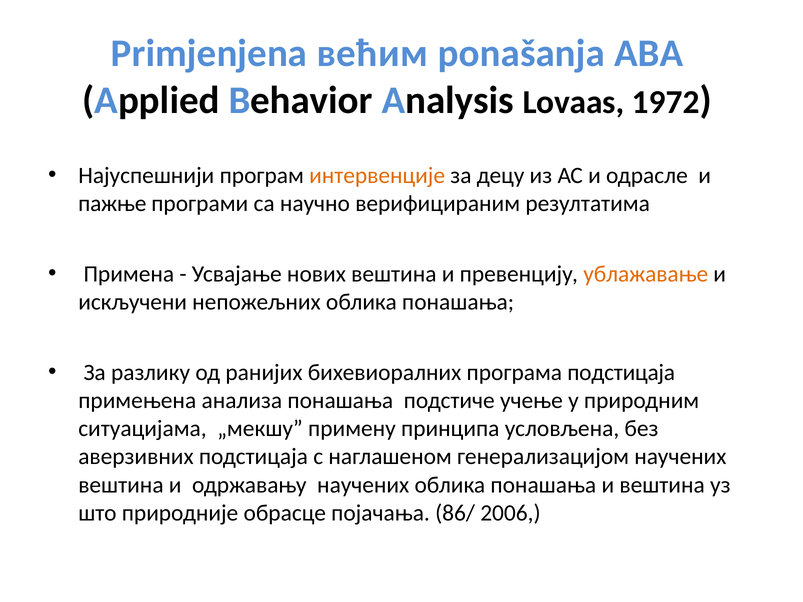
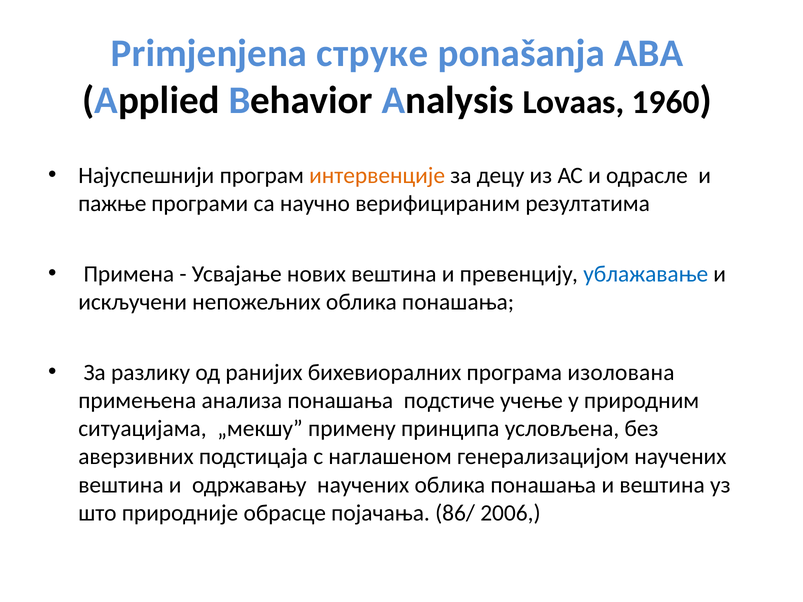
већим: већим -> струке (372, 54)
1972: 1972 -> 1960 (666, 102)
ублажавање colour: orange -> blue (646, 274)
програма подстицаја: подстицаја -> изолована (621, 373)
